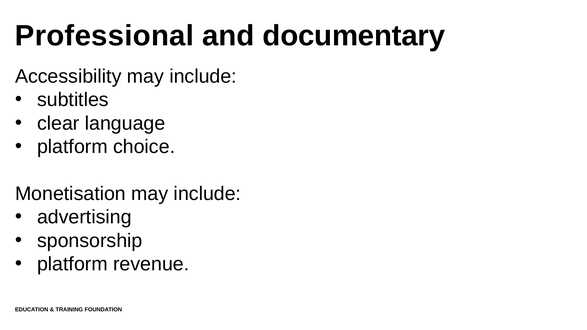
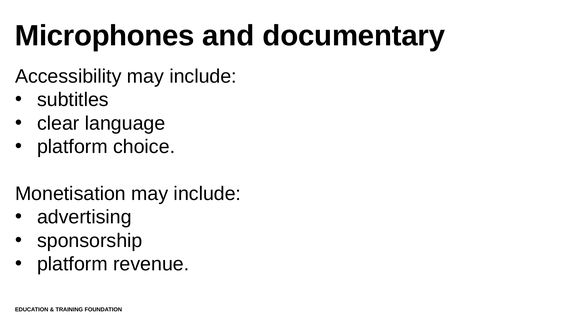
Professional: Professional -> Microphones (105, 36)
